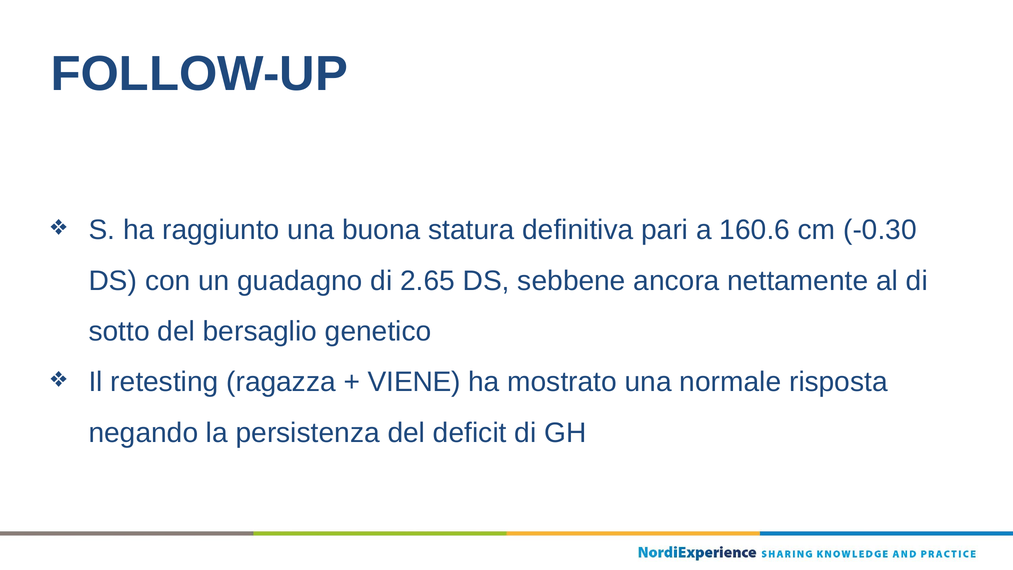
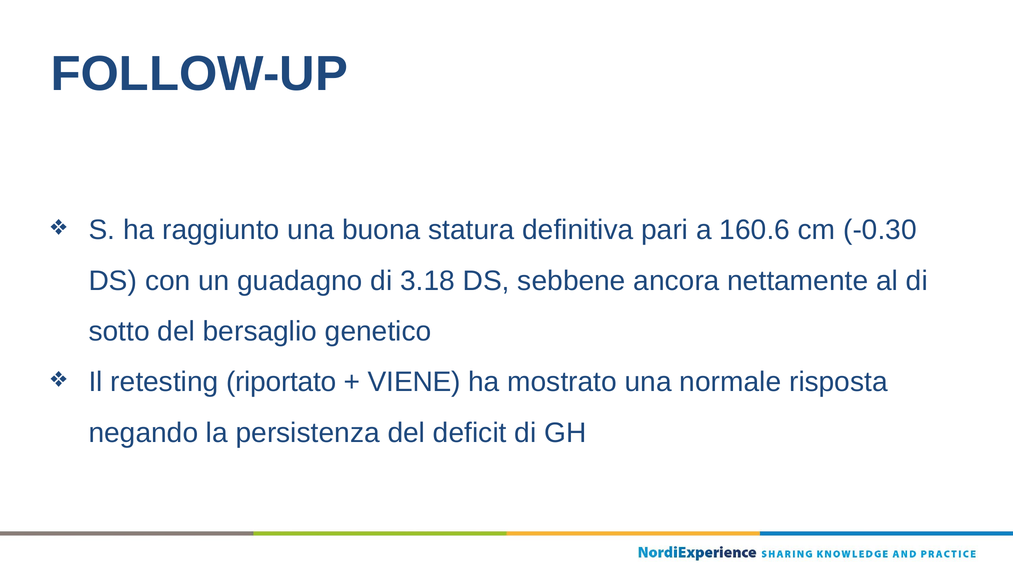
2.65: 2.65 -> 3.18 (427, 281)
ragazza: ragazza -> riportato (281, 382)
